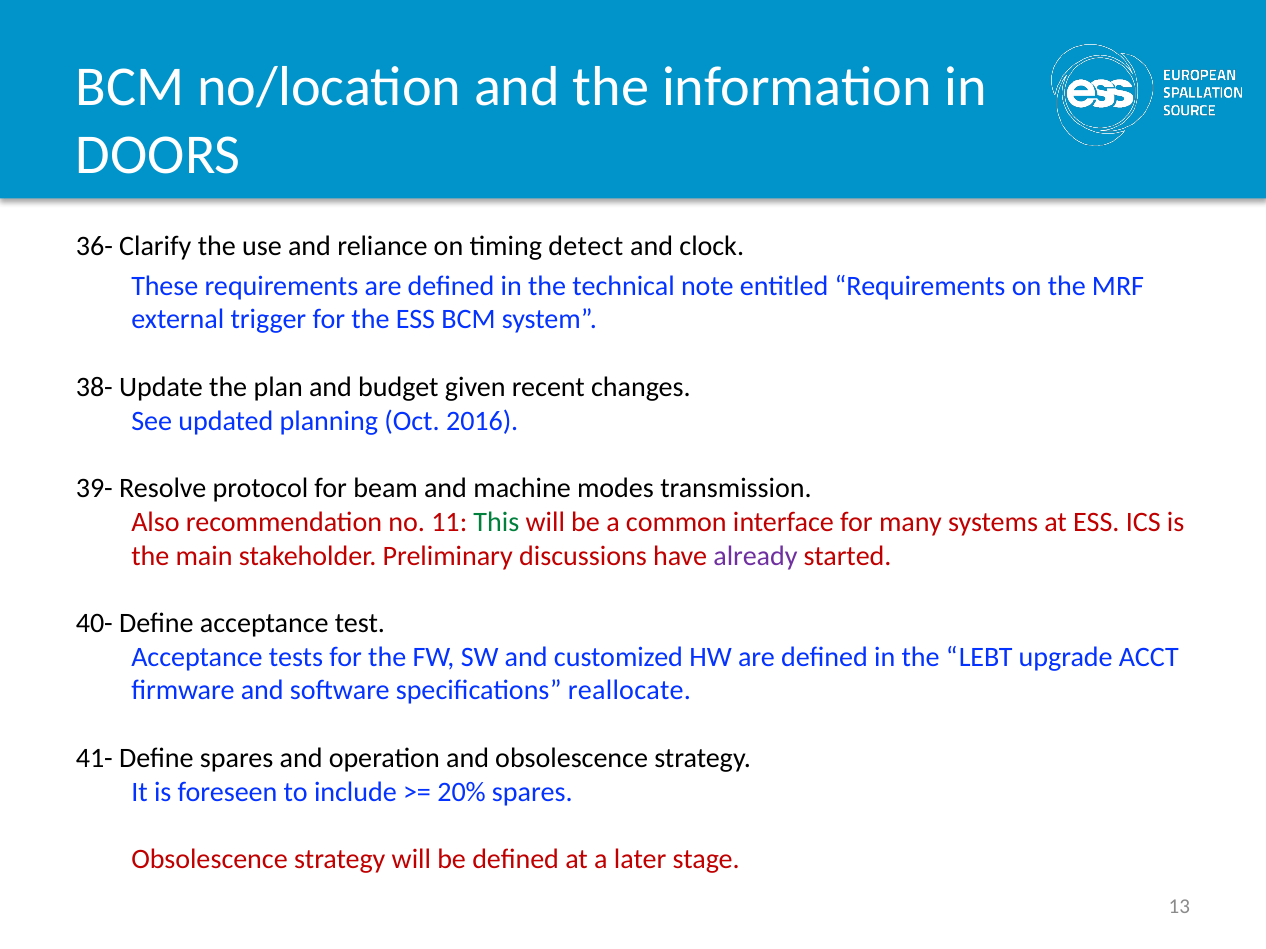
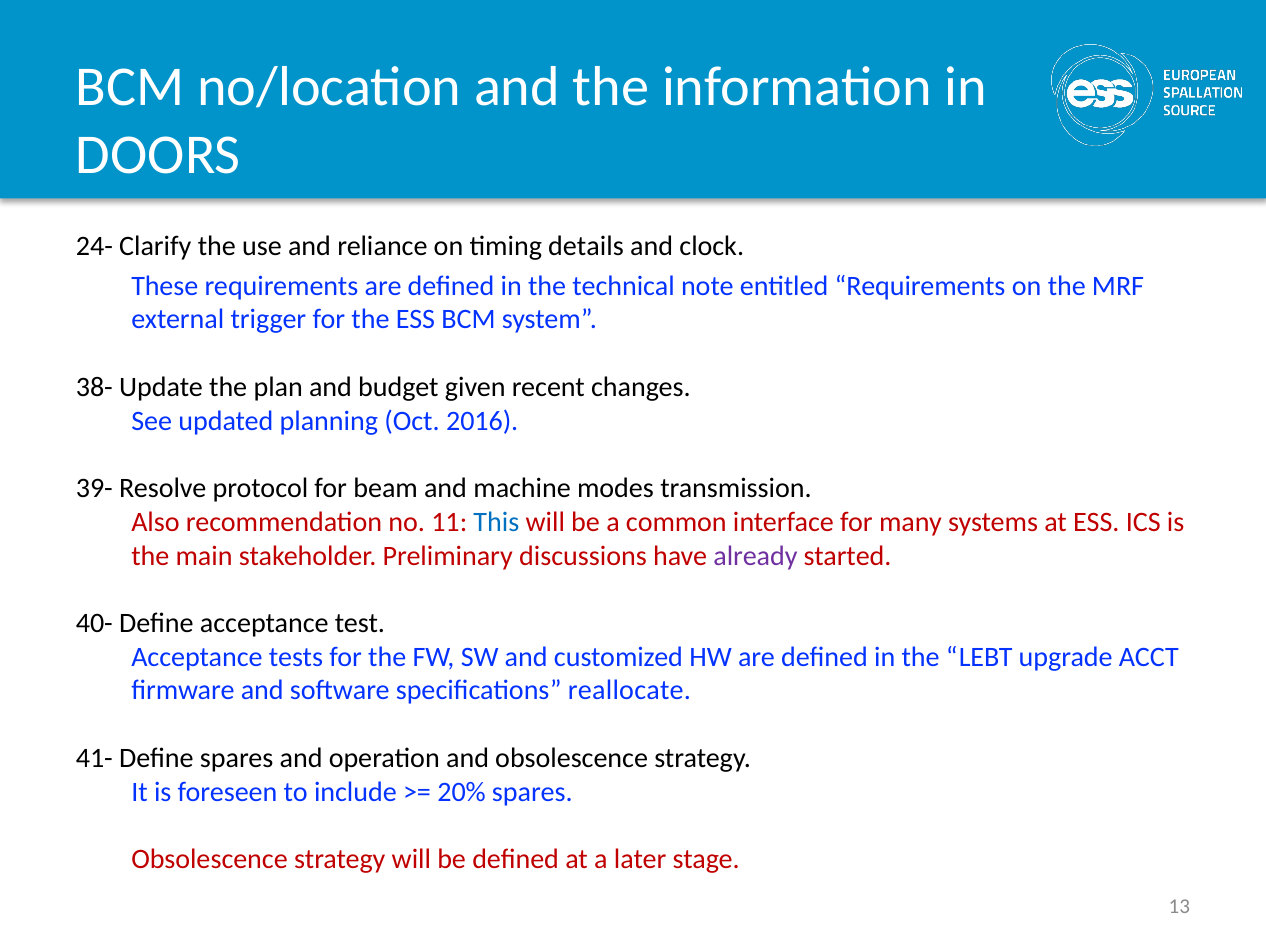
36-: 36- -> 24- (94, 247)
detect: detect -> details (586, 247)
This colour: green -> blue (496, 522)
